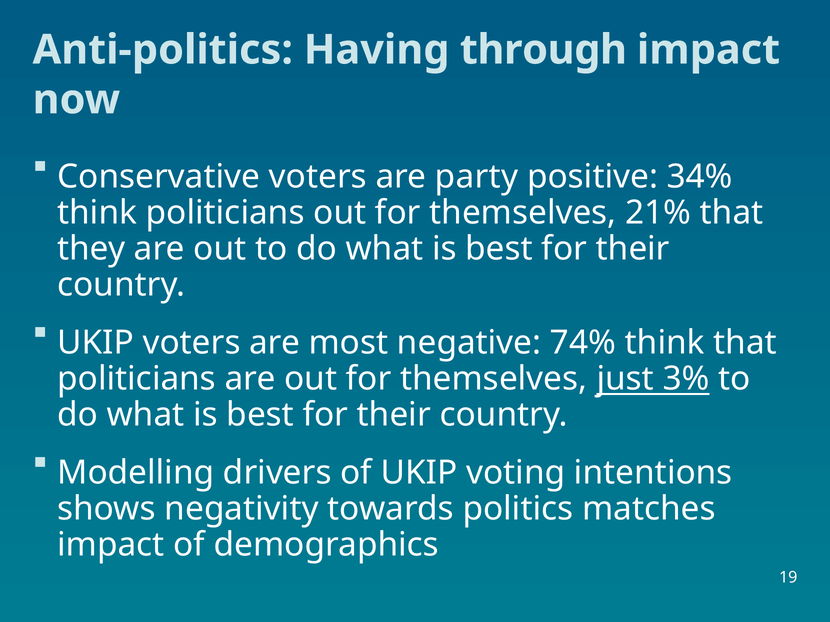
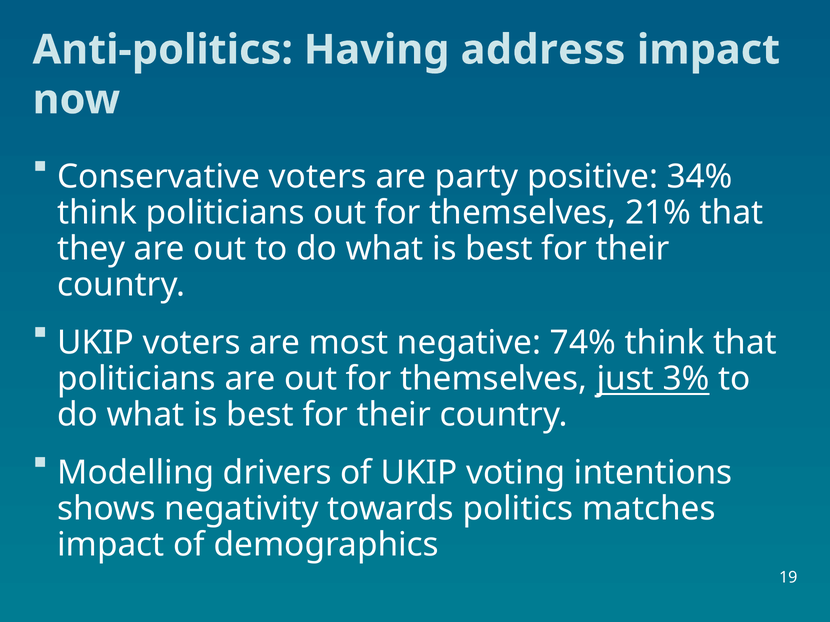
through: through -> address (543, 50)
